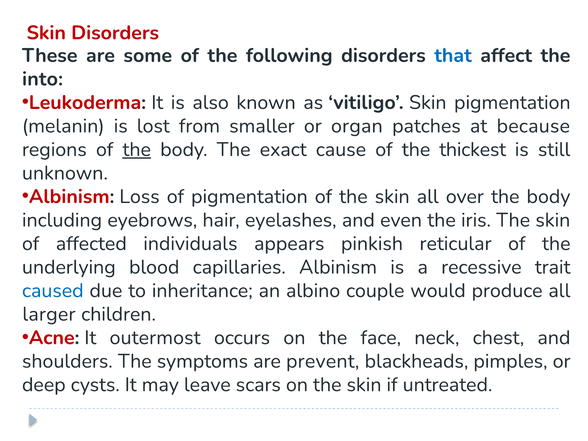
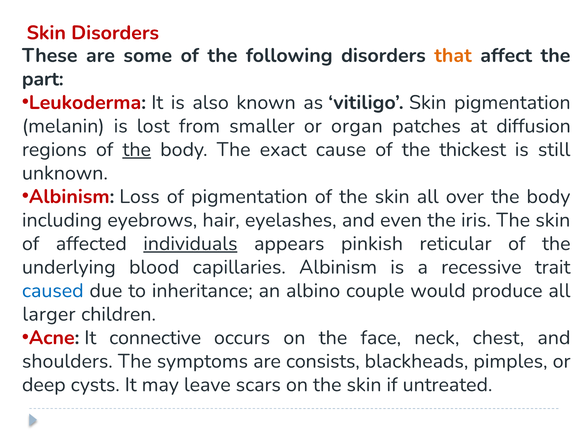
that colour: blue -> orange (453, 55)
into: into -> part (43, 79)
because: because -> diffusion (533, 126)
individuals underline: none -> present (190, 244)
outermost: outermost -> connective (155, 338)
prevent: prevent -> consists (323, 361)
